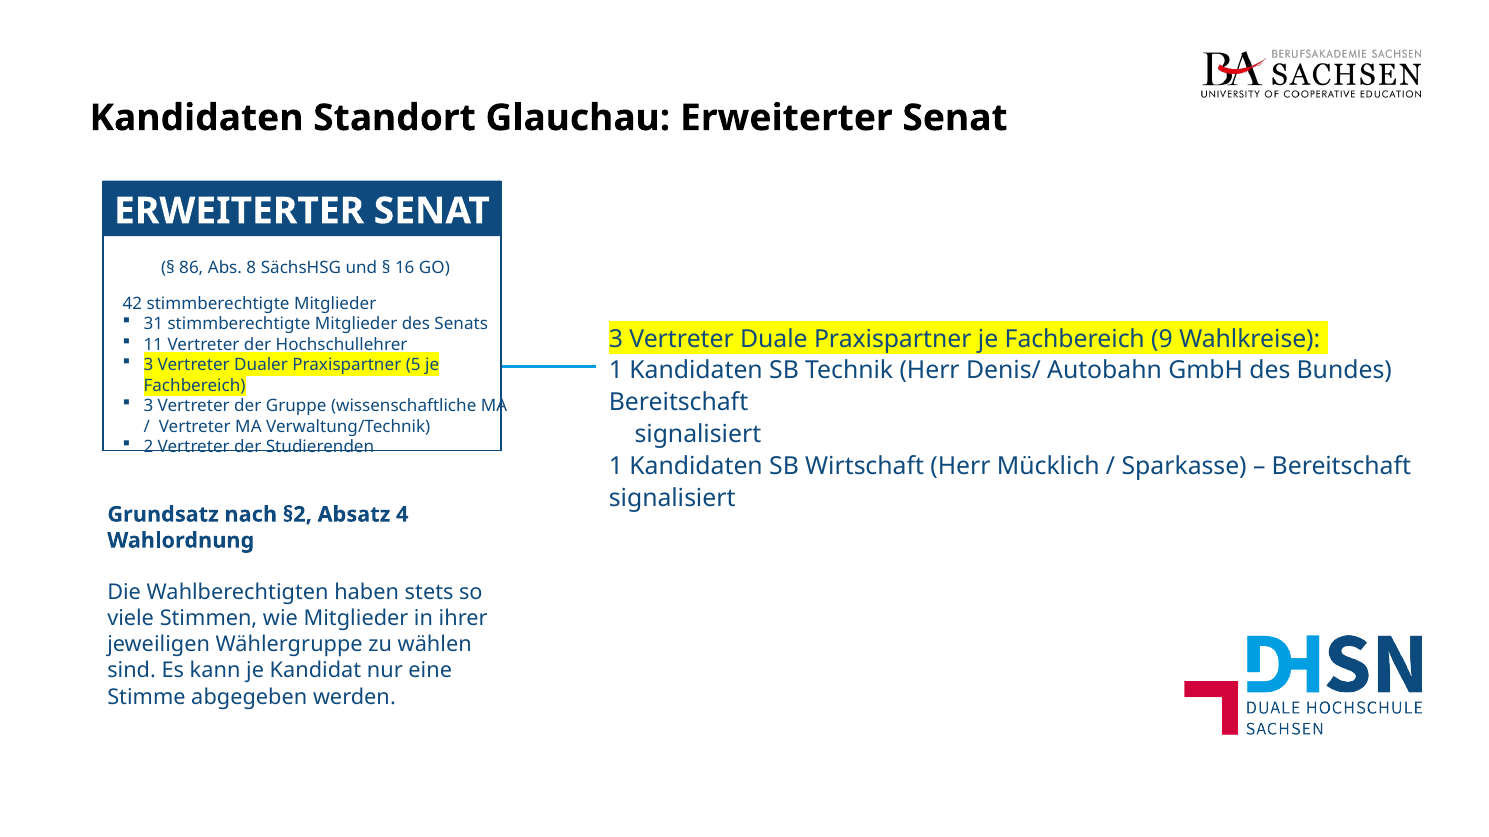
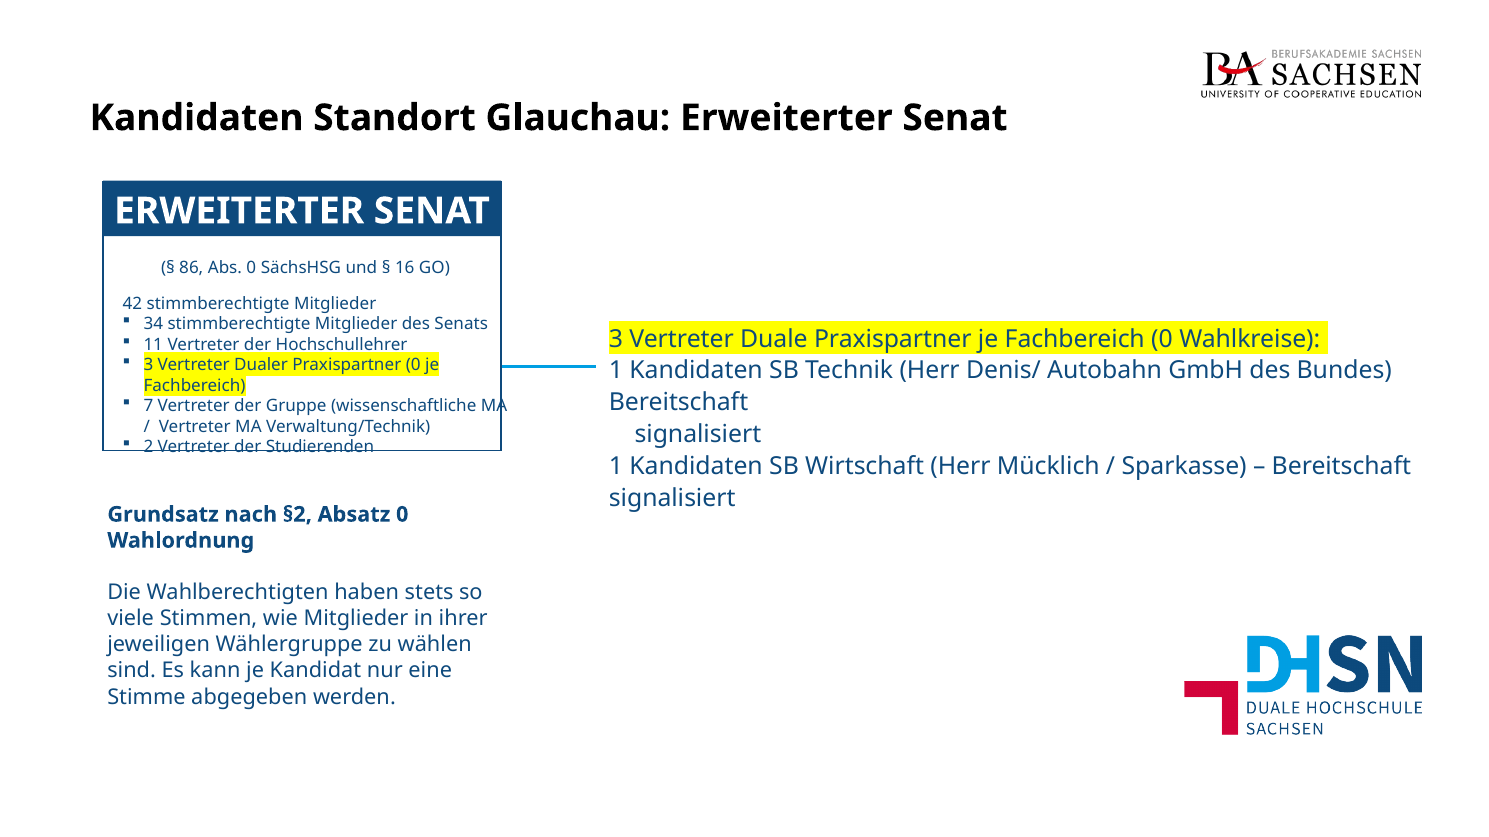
Abs 8: 8 -> 0 (251, 268)
31: 31 -> 34 (153, 324)
Fachbereich 9: 9 -> 0 (1162, 339)
Praxispartner 5: 5 -> 0 (413, 365)
3: 3 -> 7 (148, 406)
Absatz 4: 4 -> 0 (402, 515)
